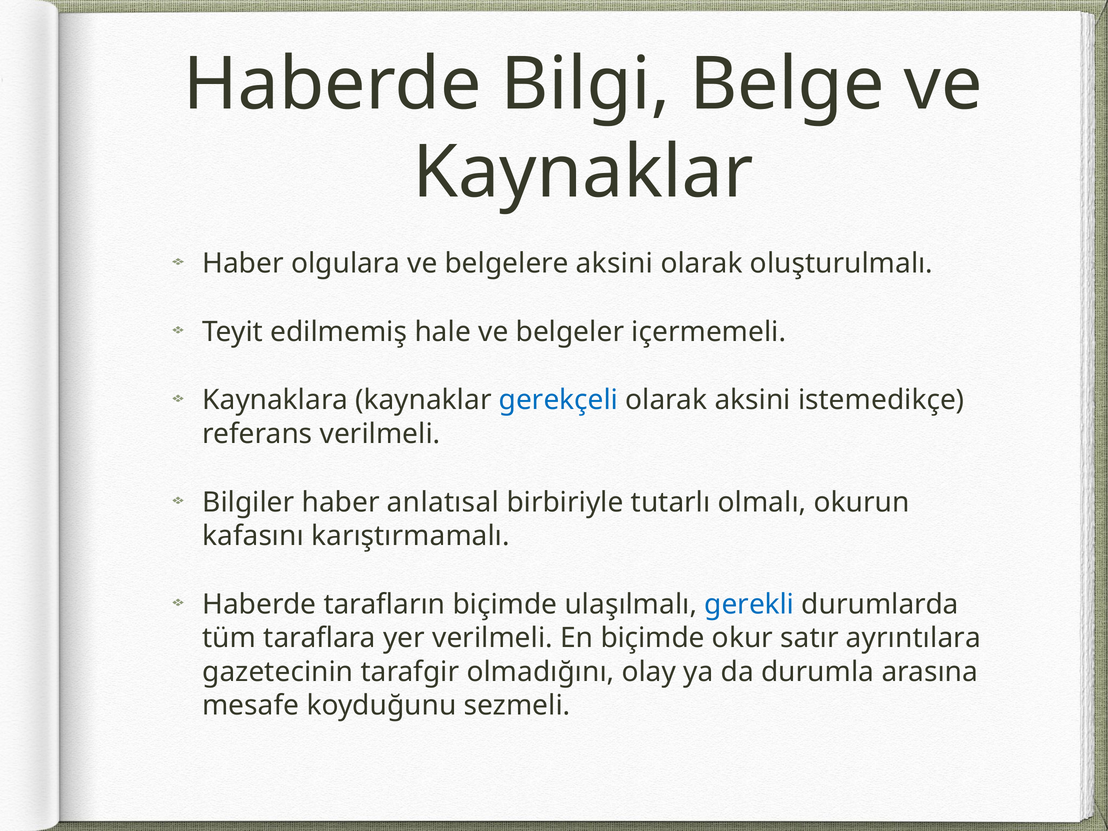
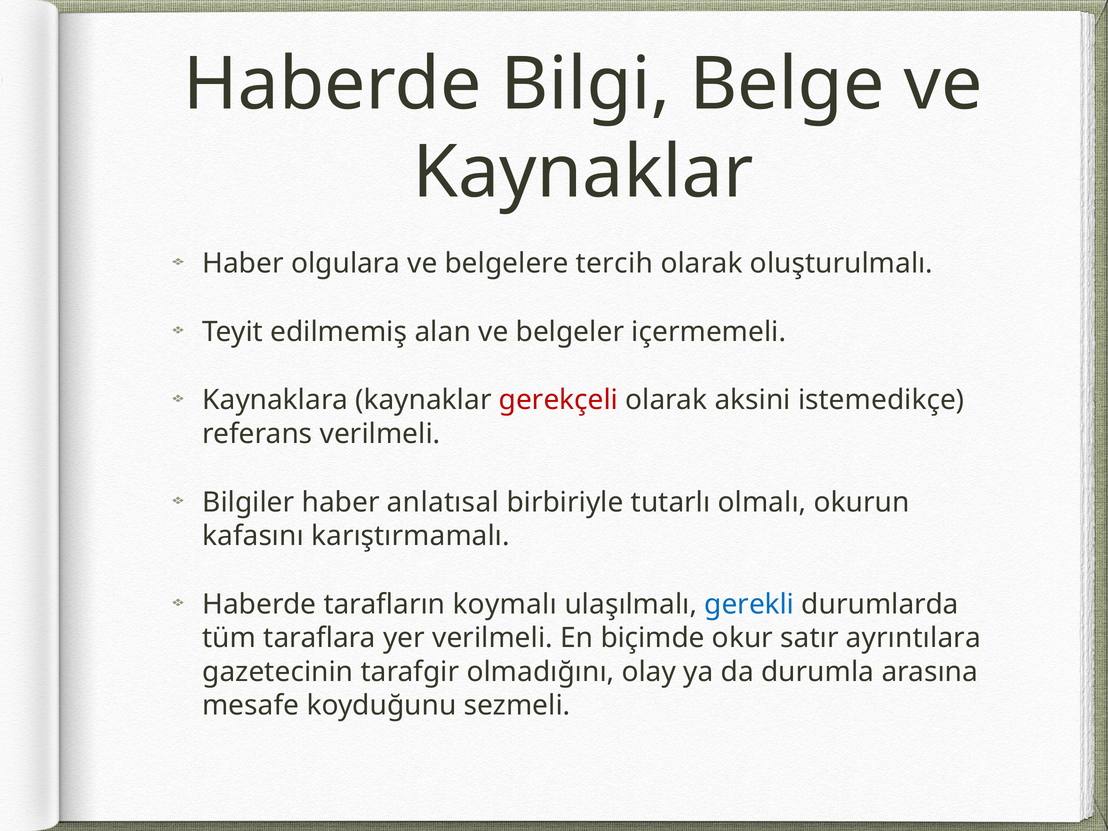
belgelere aksini: aksini -> tercih (614, 263)
hale: hale -> alan (443, 332)
gerekçeli colour: blue -> red (558, 400)
tarafların biçimde: biçimde -> koymalı (505, 604)
